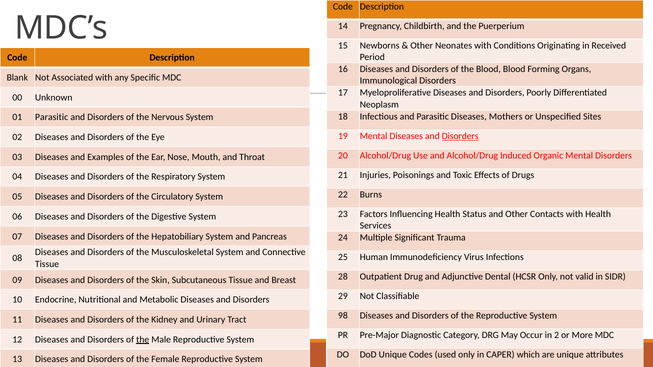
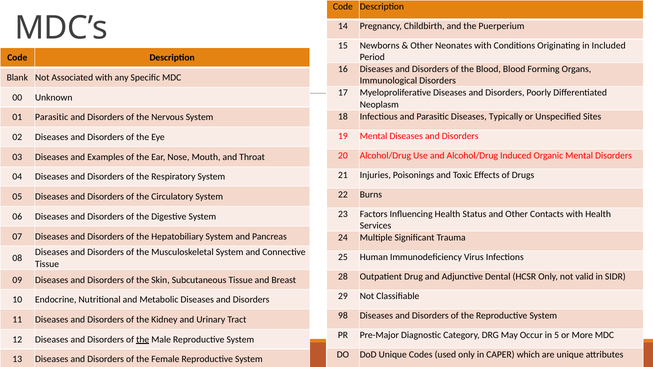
Received: Received -> Included (609, 45)
Mothers: Mothers -> Typically (506, 117)
Disorders underline: present -> none (460, 136)
2: 2 -> 5 (557, 336)
